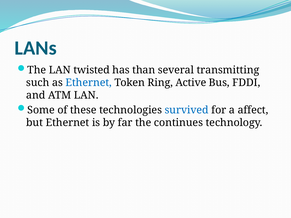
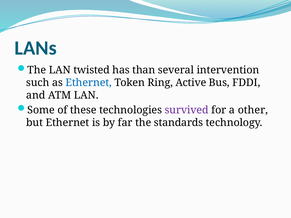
transmitting: transmitting -> intervention (228, 70)
survived colour: blue -> purple (187, 110)
affect: affect -> other (253, 110)
continues: continues -> standards (179, 123)
